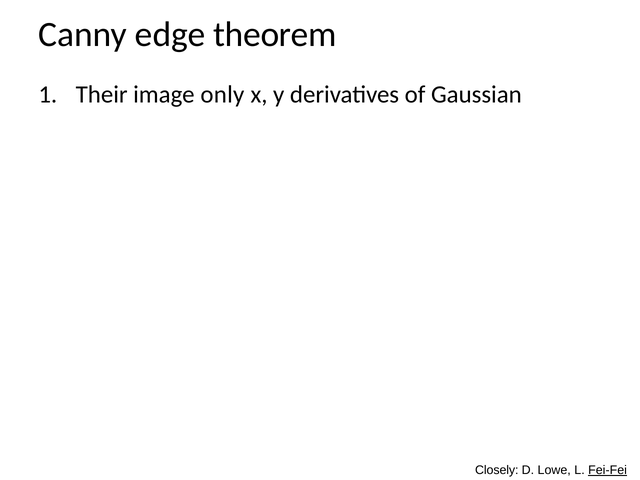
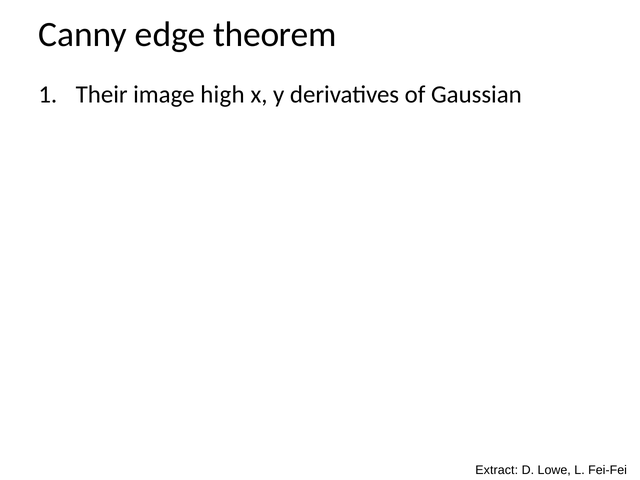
only: only -> high (222, 95)
Closely: Closely -> Extract (497, 470)
Fei-Fei underline: present -> none (608, 470)
